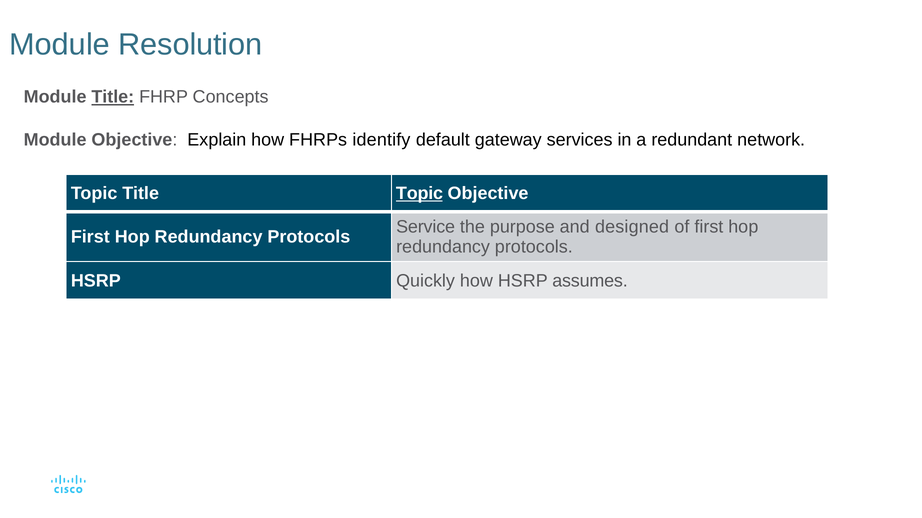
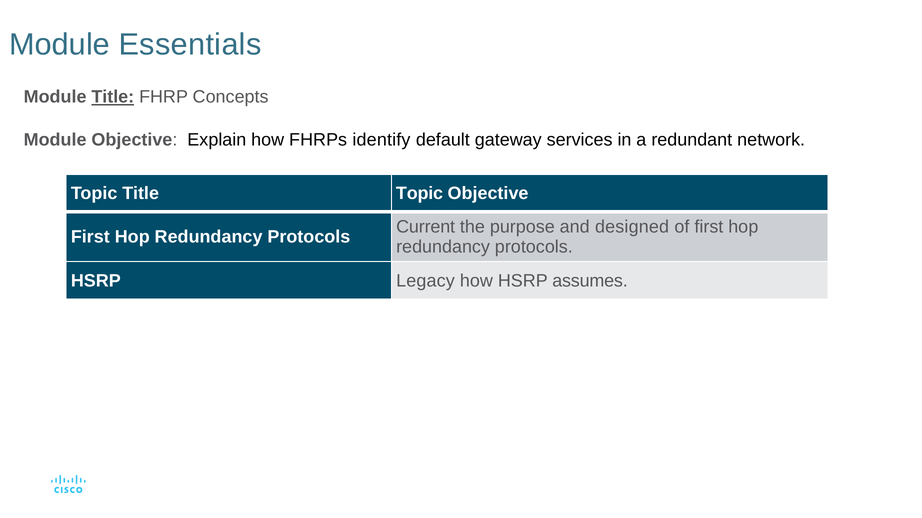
Resolution: Resolution -> Essentials (190, 44)
Topic underline: present -> none (420, 194)
Service: Service -> Current (426, 227)
Quickly: Quickly -> Legacy (425, 281)
